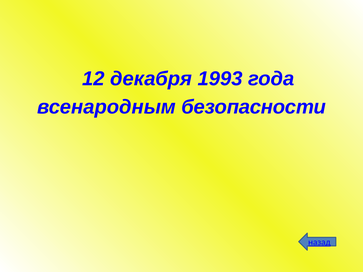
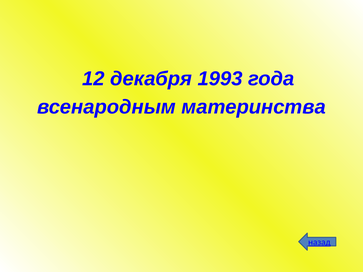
безопасности: безопасности -> материнства (254, 107)
